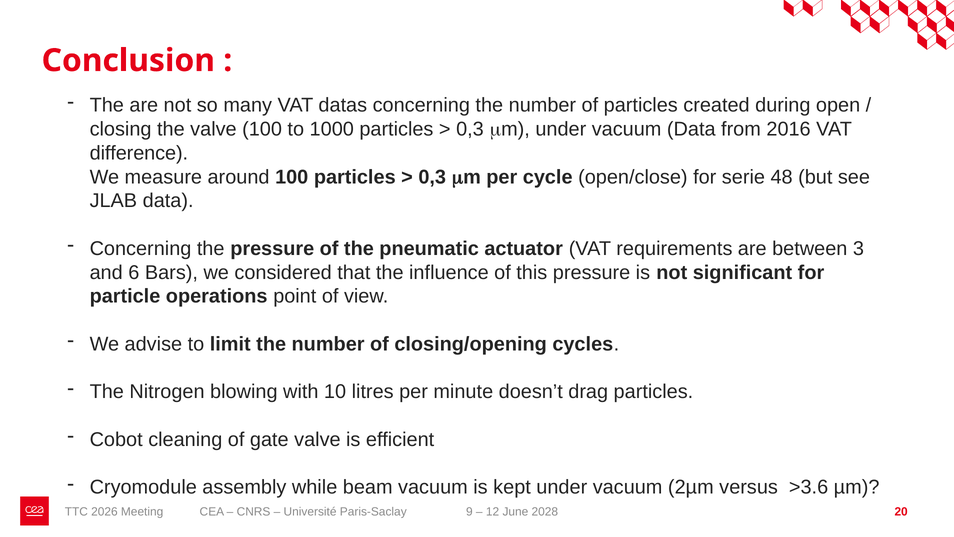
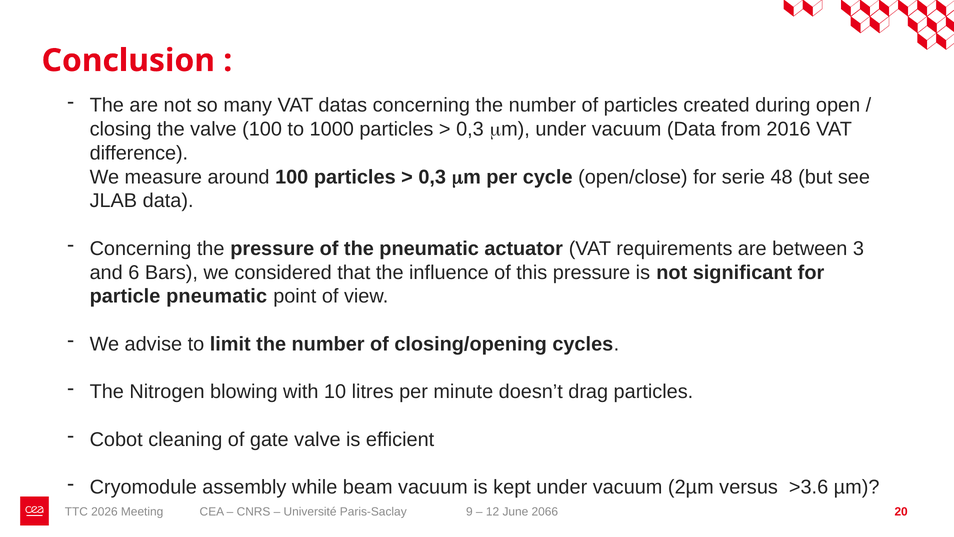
particle operations: operations -> pneumatic (217, 296)
2028: 2028 -> 2066 (545, 511)
